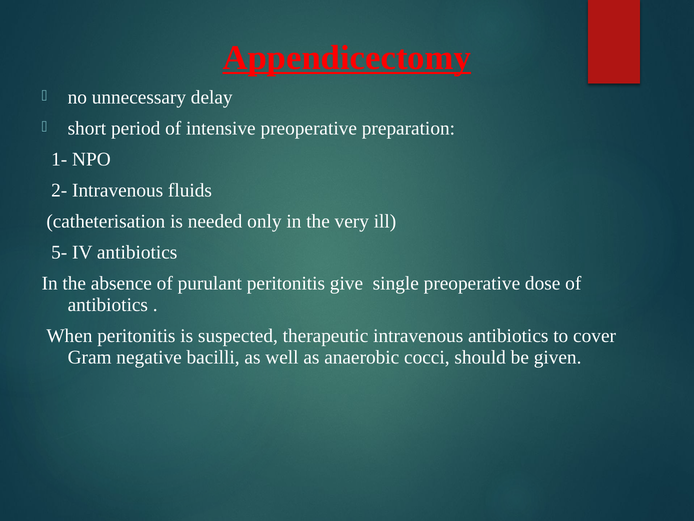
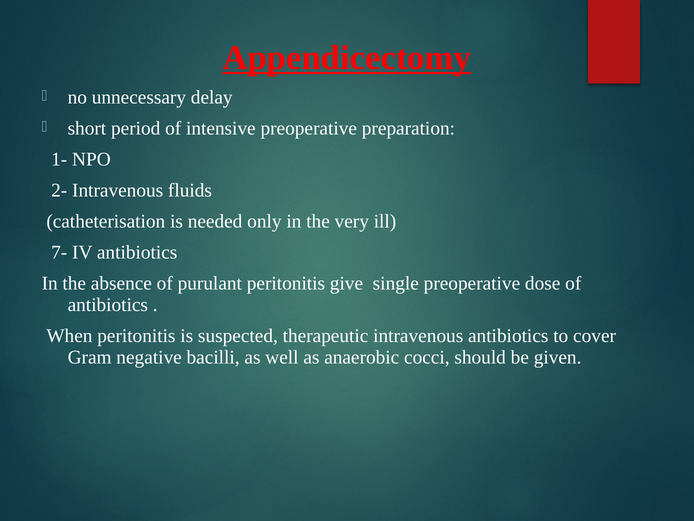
5-: 5- -> 7- (59, 252)
